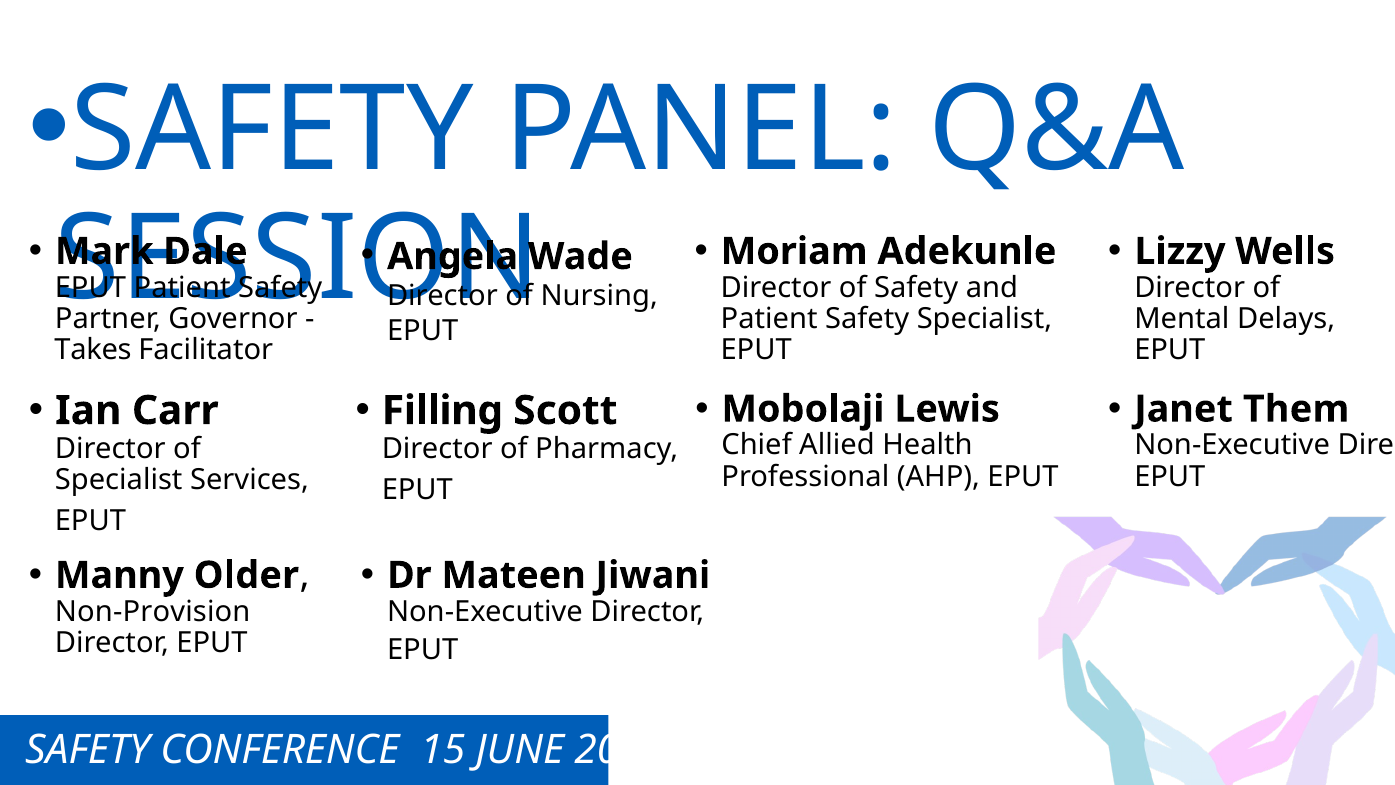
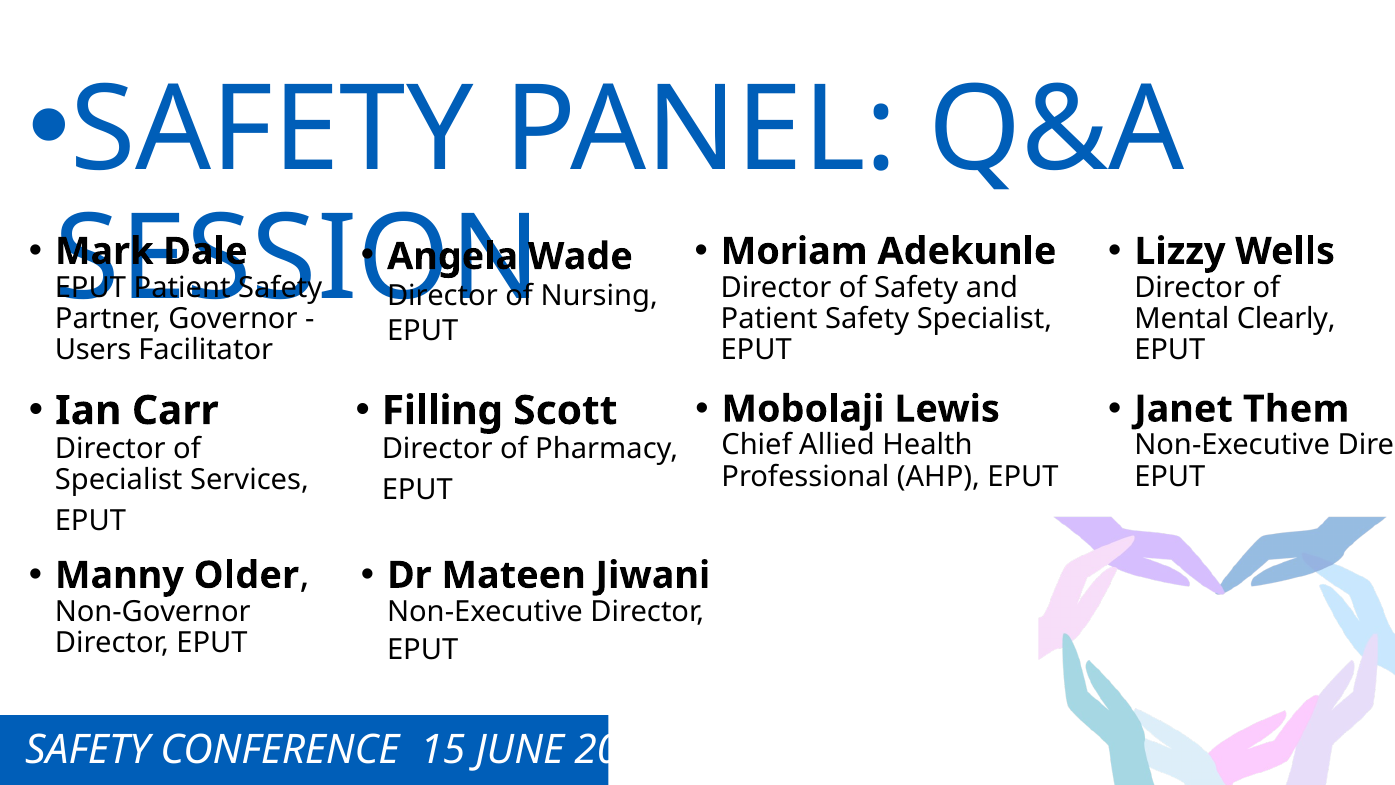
Delays: Delays -> Clearly (1286, 319)
Takes: Takes -> Users (93, 350)
Non-Provision: Non-Provision -> Non-Governor (153, 611)
